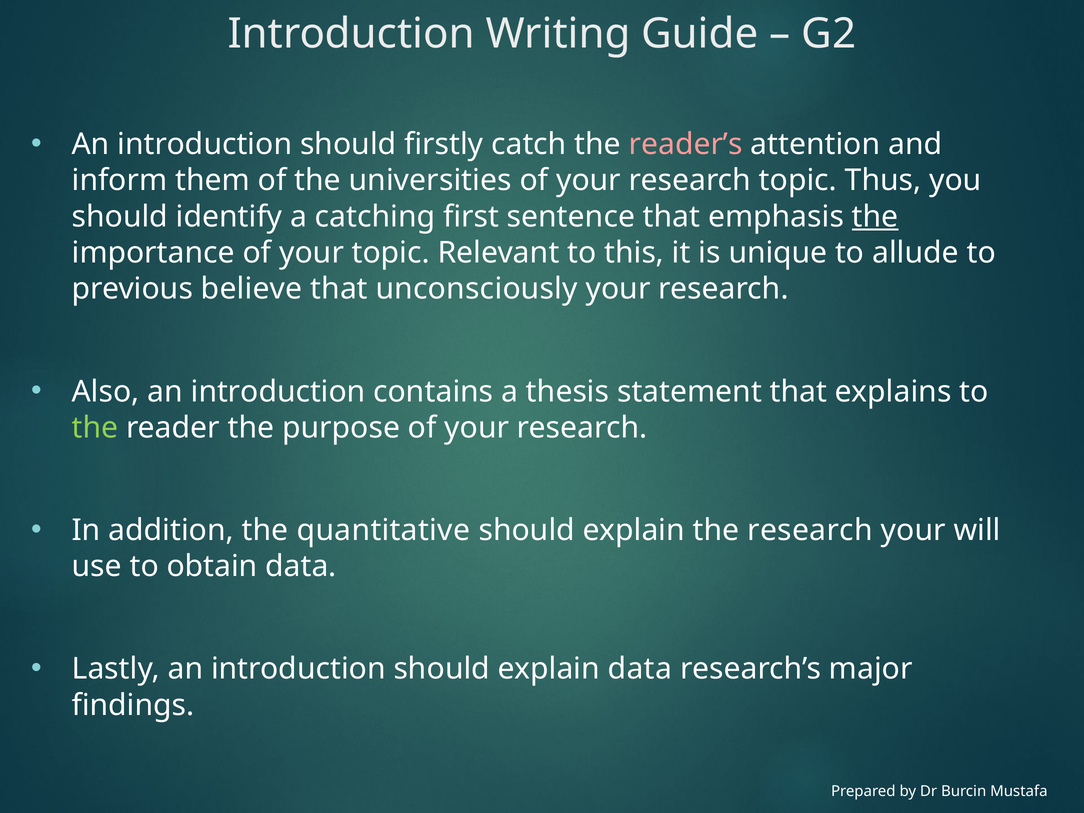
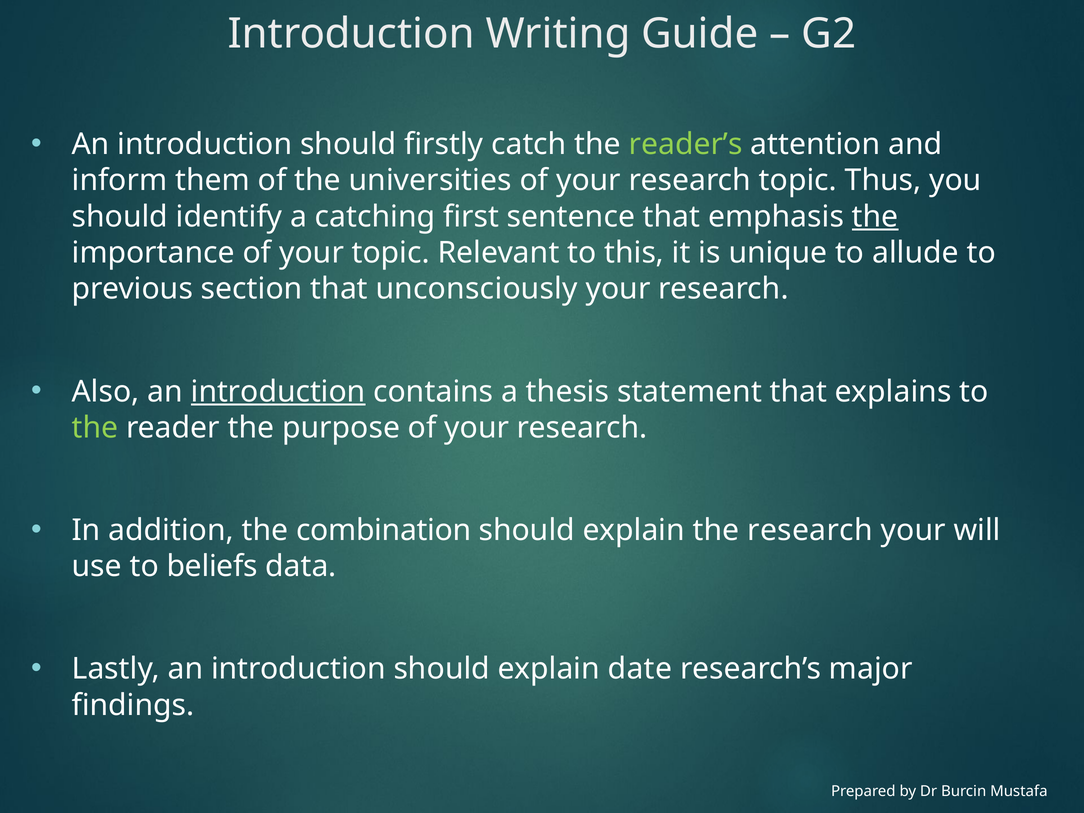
reader’s colour: pink -> light green (686, 144)
believe: believe -> section (252, 289)
introduction underline: none -> present (278, 392)
quantitative: quantitative -> combination (384, 530)
obtain: obtain -> beliefs (212, 566)
explain data: data -> date (640, 669)
